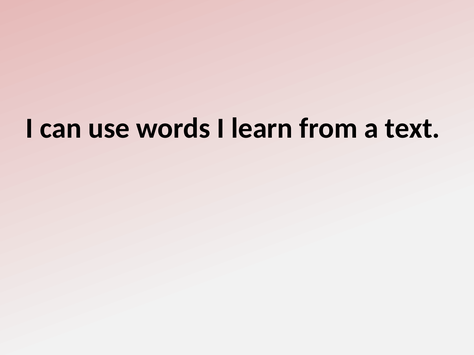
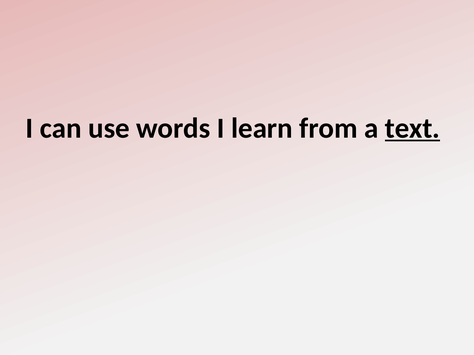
text underline: none -> present (412, 128)
